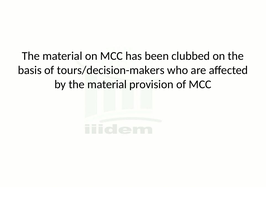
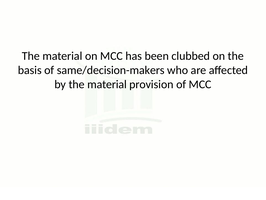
tours/decision-makers: tours/decision-makers -> same/decision-makers (111, 70)
